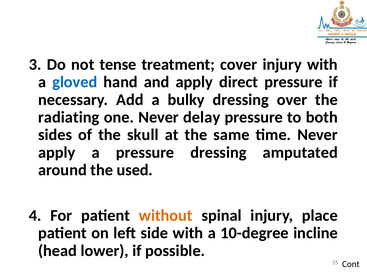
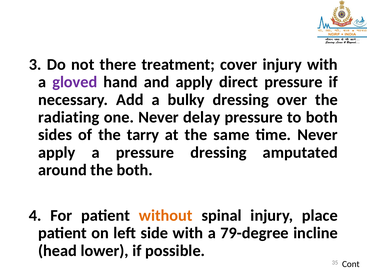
tense: tense -> there (118, 64)
gloved colour: blue -> purple (75, 82)
skull: skull -> tarry (143, 135)
the used: used -> both (135, 170)
10-degree: 10-degree -> 79-degree (255, 233)
